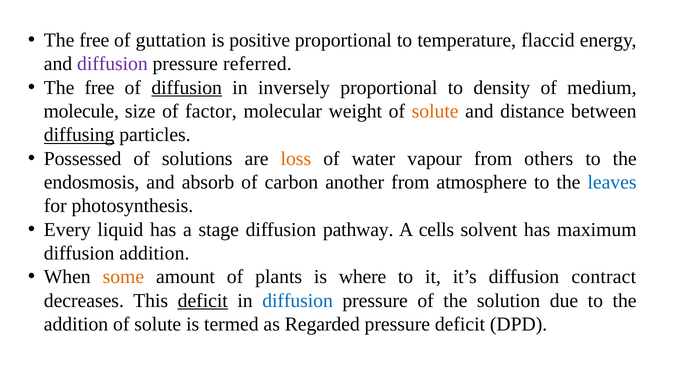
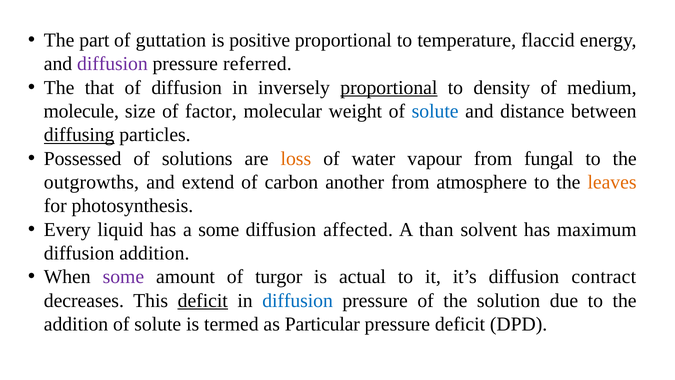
free: free -> part (94, 40)
free: free -> that (99, 88)
diffusion underline: present -> none (187, 88)
proportional underline: none -> present (389, 88)
solute colour: orange -> blue (435, 111)
others: others -> fungal (549, 158)
endosmosis: endosmosis -> outgrowths (91, 182)
absorb: absorb -> extend (208, 182)
leaves colour: blue -> orange (612, 182)
a stage: stage -> some (219, 229)
pathway: pathway -> affected (358, 229)
cells: cells -> than (436, 229)
some colour: orange -> purple (123, 277)
plants: plants -> turgor (279, 277)
where: where -> actual (362, 277)
Regarded: Regarded -> Particular (322, 324)
